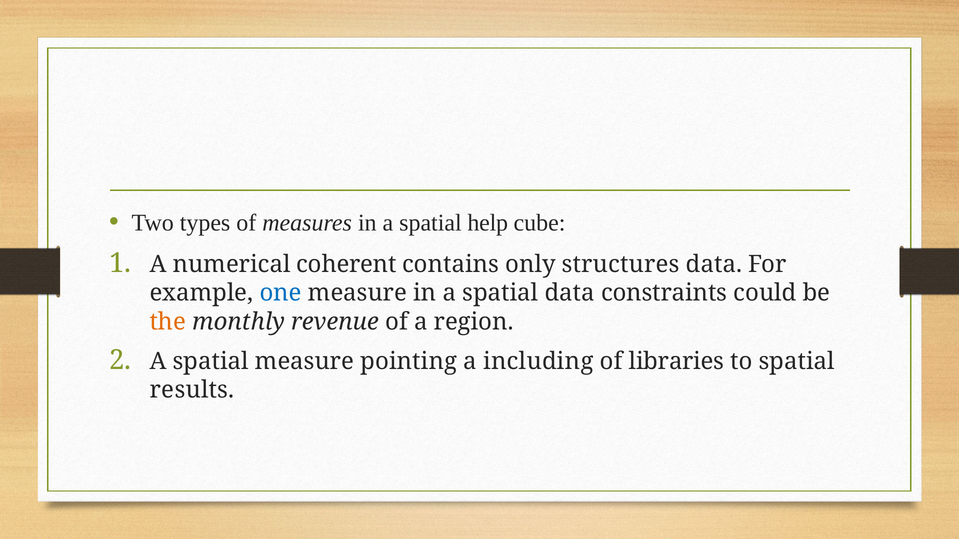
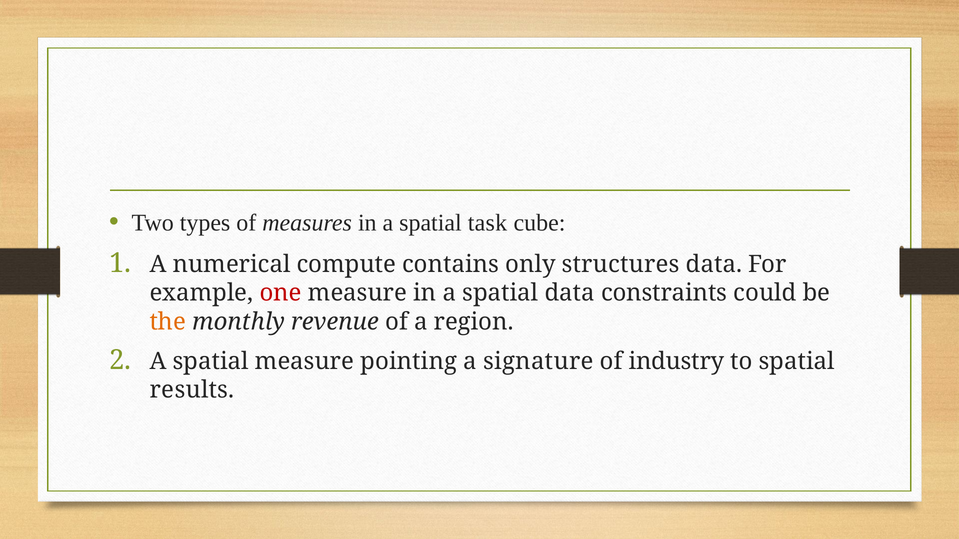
help: help -> task (488, 223)
coherent: coherent -> compute (346, 264)
one colour: blue -> red (281, 293)
including: including -> signature (538, 361)
libraries: libraries -> industry (676, 361)
